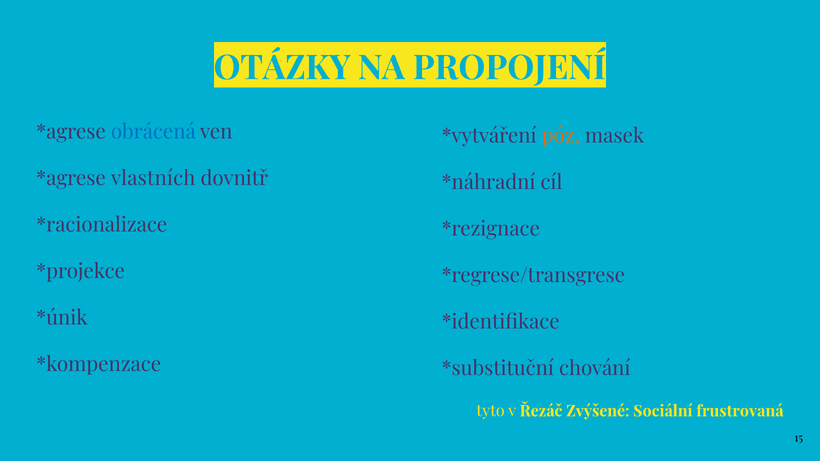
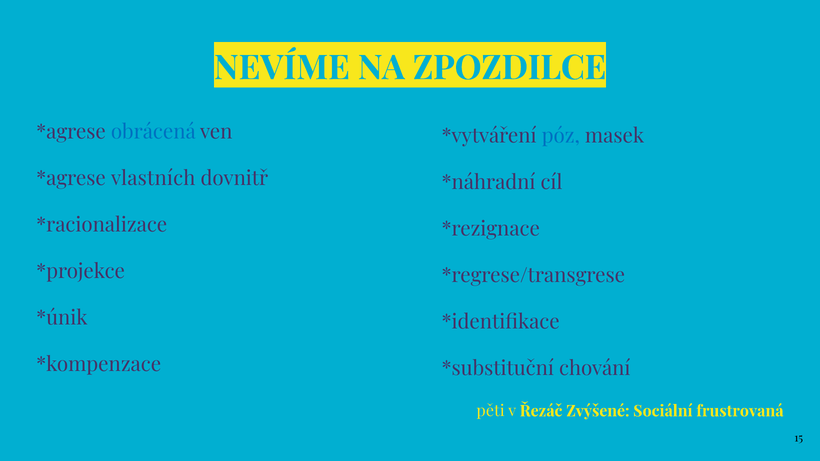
OTÁZKY: OTÁZKY -> NEVÍME (282, 68)
PROPOJENÍ: PROPOJENÍ -> ZPOZDILCE (509, 68)
póz colour: orange -> blue (561, 136)
tyto: tyto -> pěti (491, 411)
